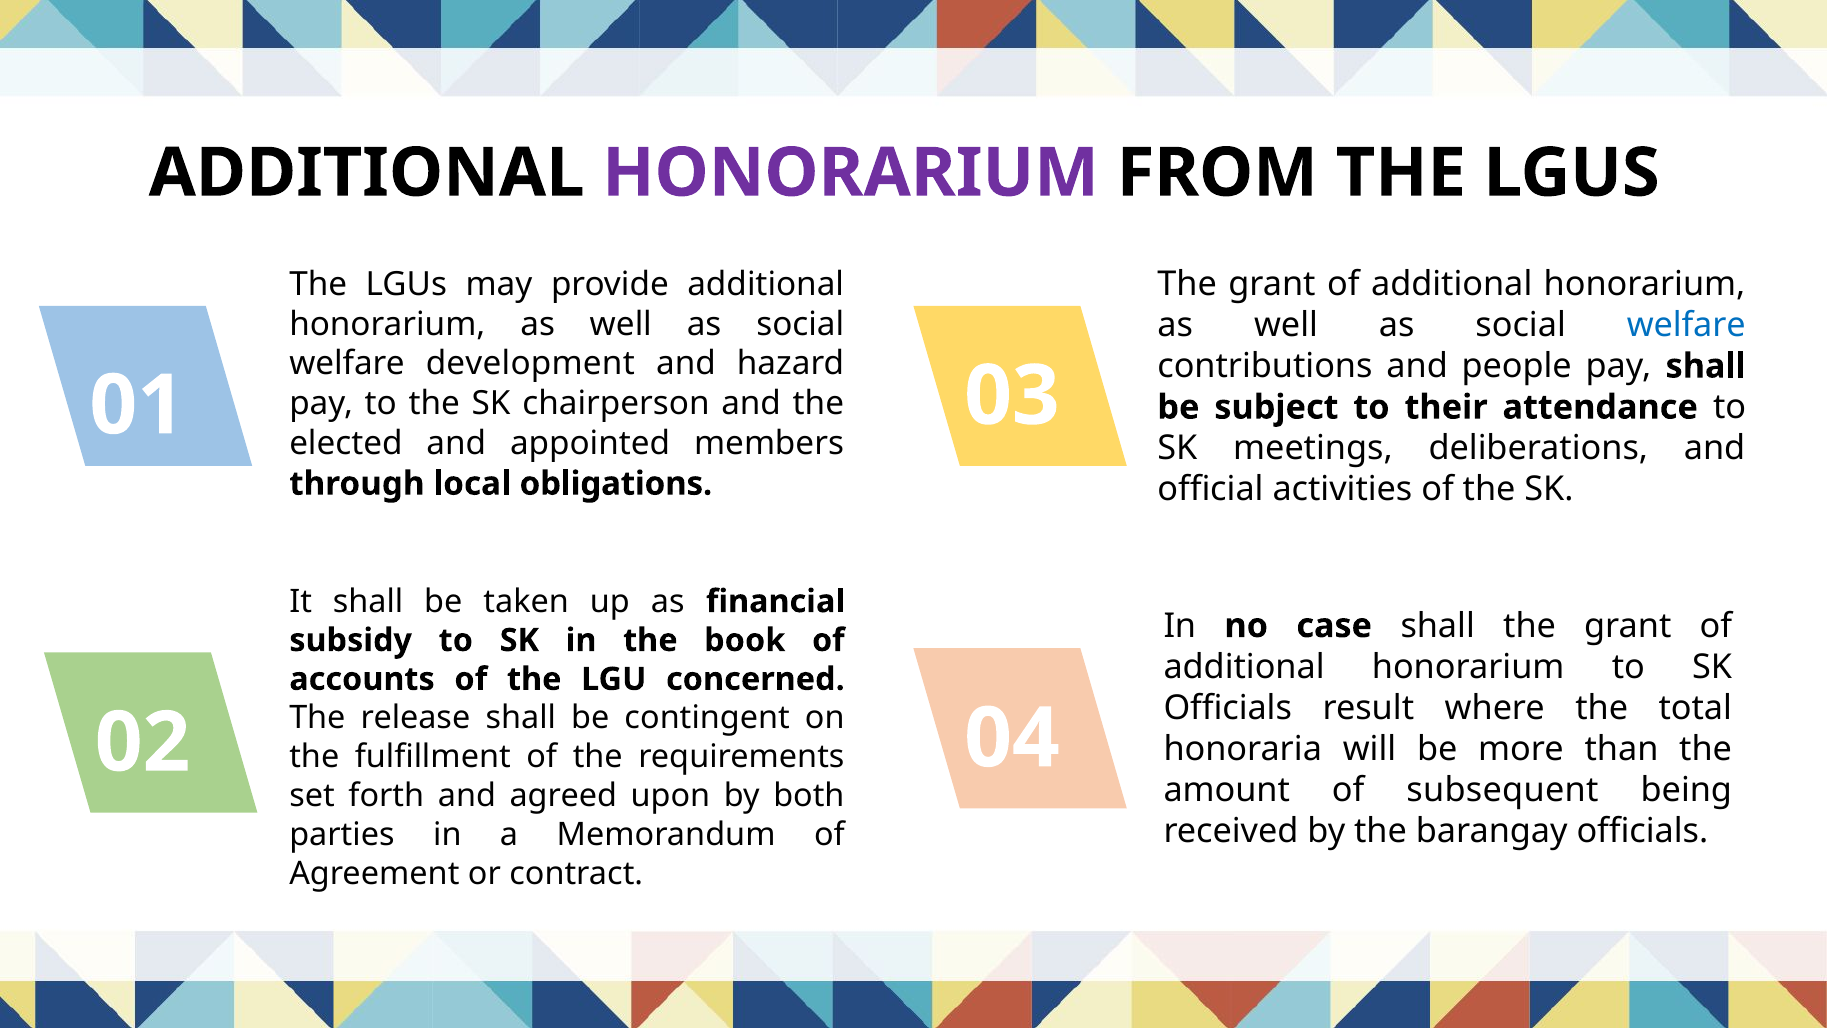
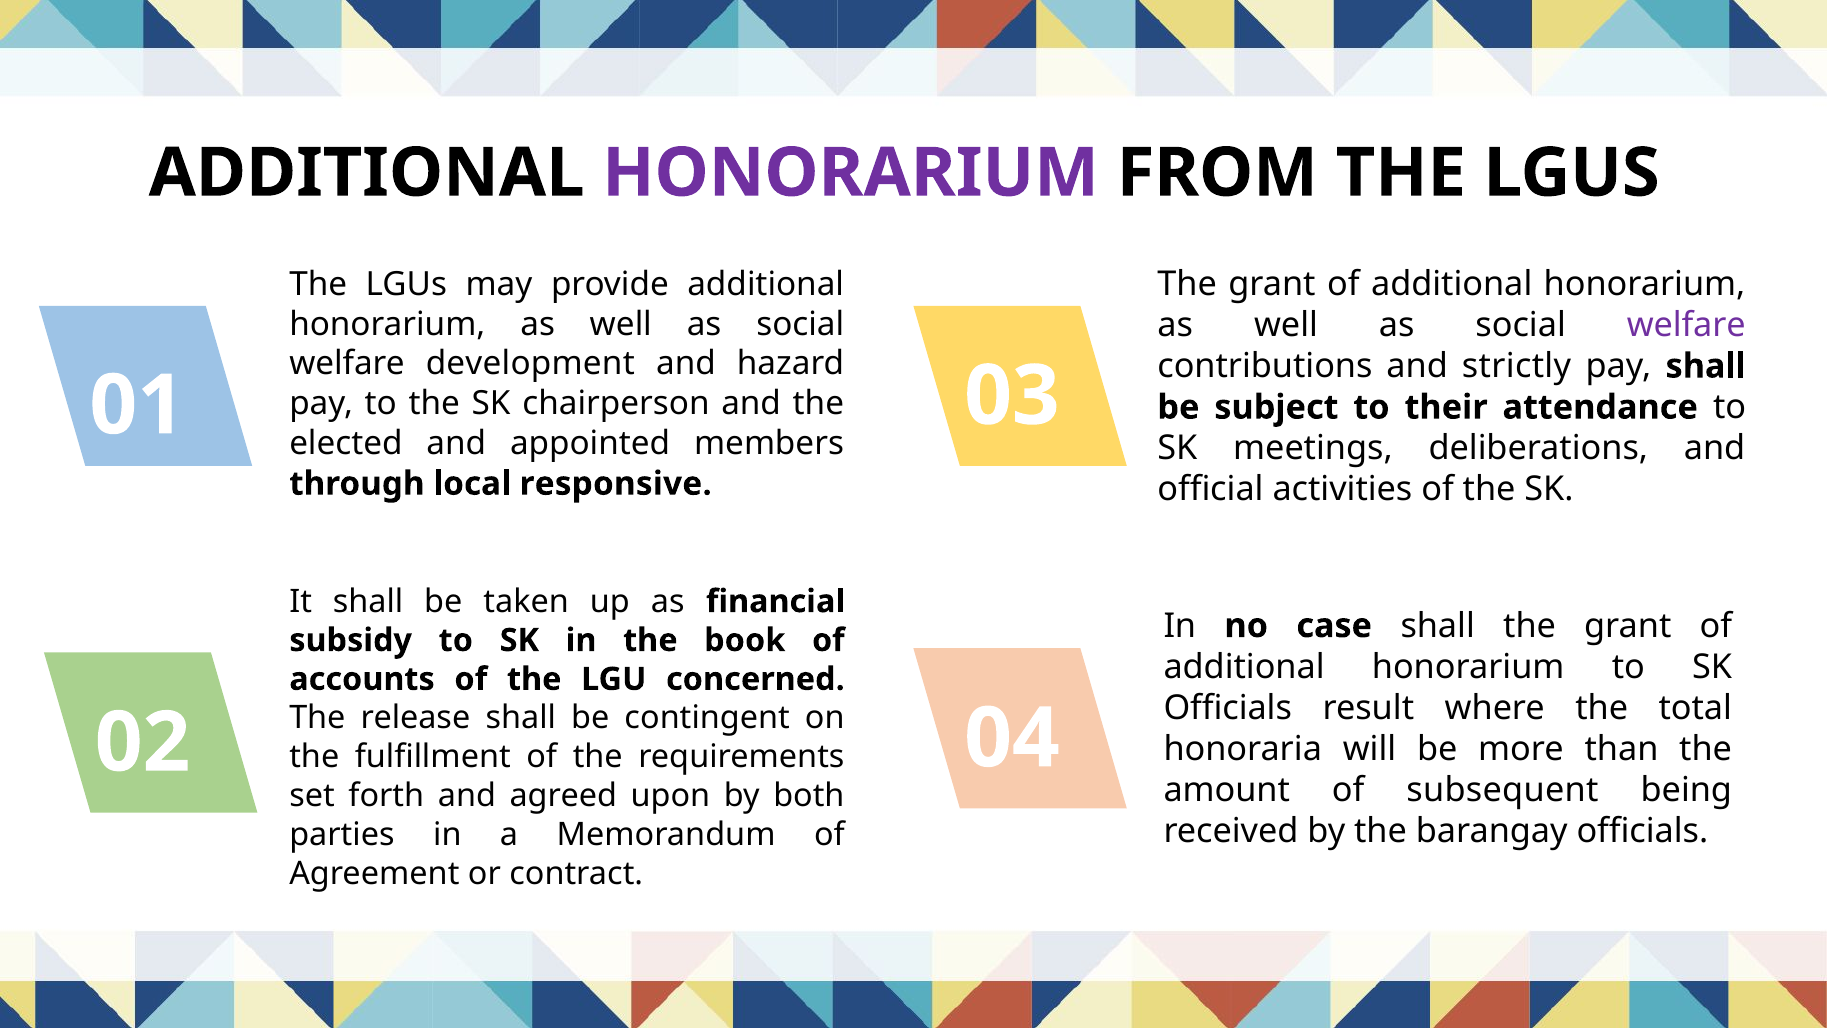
welfare colour: blue -> purple (1686, 325)
people: people -> strictly (1517, 366)
obligations: obligations -> responsive (616, 484)
